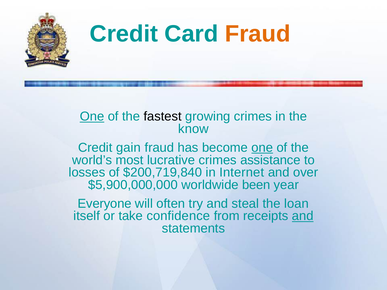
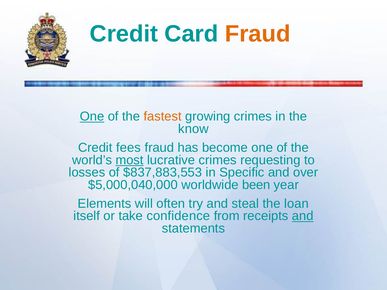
fastest colour: black -> orange (163, 117)
gain: gain -> fees (128, 148)
one underline: present -> none (262, 148)
most underline: none -> present (130, 160)
assistance: assistance -> requesting (270, 160)
$200,719,840: $200,719,840 -> $837,883,553 (163, 173)
Internet: Internet -> Specific (242, 173)
$5,900,000,000: $5,900,000,000 -> $5,000,040,000 (133, 185)
Everyone: Everyone -> Elements (105, 204)
